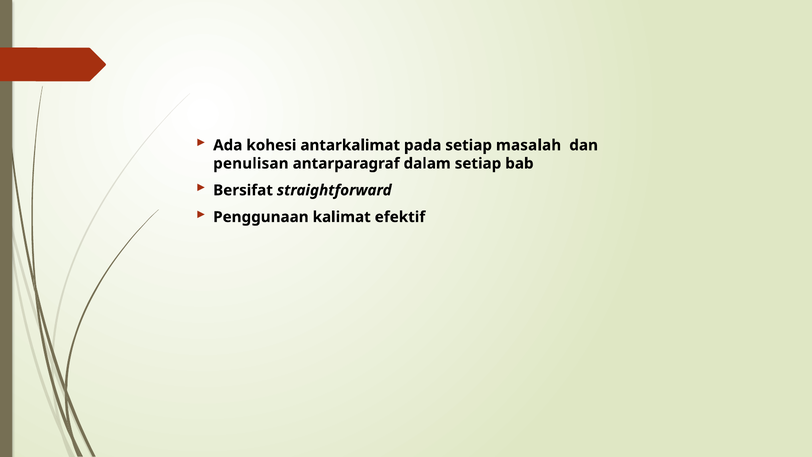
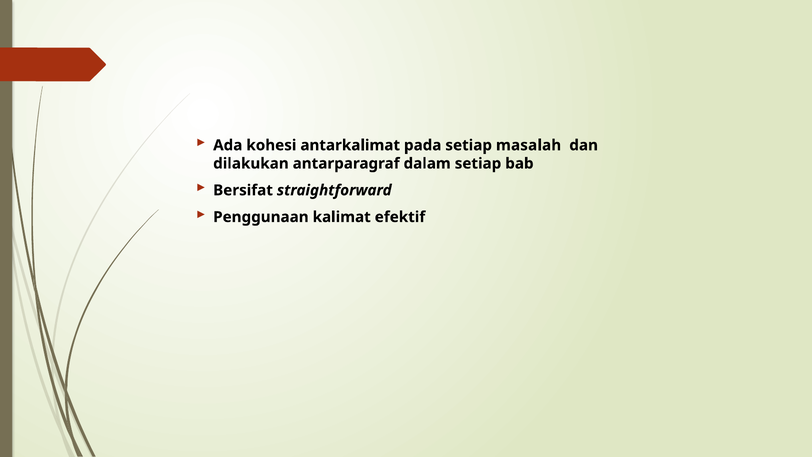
penulisan: penulisan -> dilakukan (251, 163)
